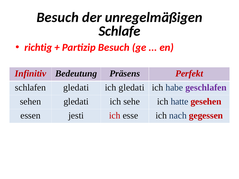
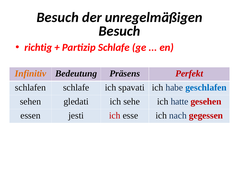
Schlafe: Schlafe -> Besuch (119, 31)
Partizip Besuch: Besuch -> Schlafe (114, 48)
Infinitiv colour: red -> orange (30, 74)
schlafen gledati: gledati -> schlafe (76, 88)
ich gledati: gledati -> spavati (132, 88)
geschlafen colour: purple -> blue (206, 88)
